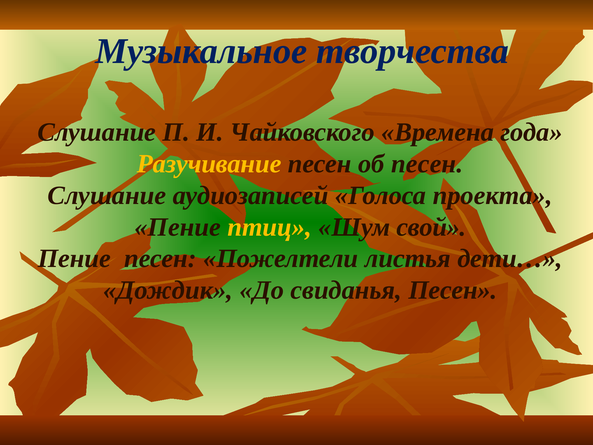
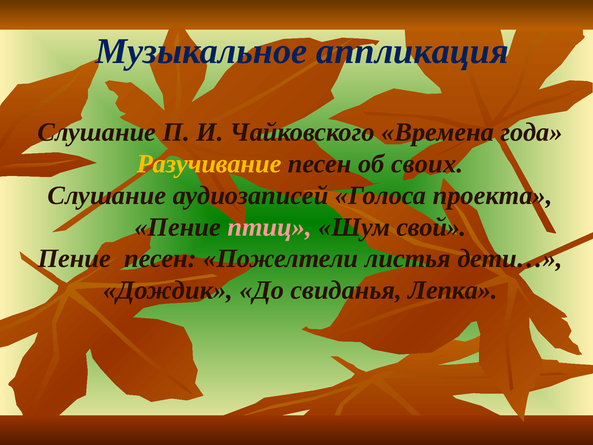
творчества: творчества -> аппликация (413, 51)
об песен: песен -> своих (427, 164)
птиц colour: yellow -> pink (269, 227)
свиданья Песен: Песен -> Лепка (453, 290)
